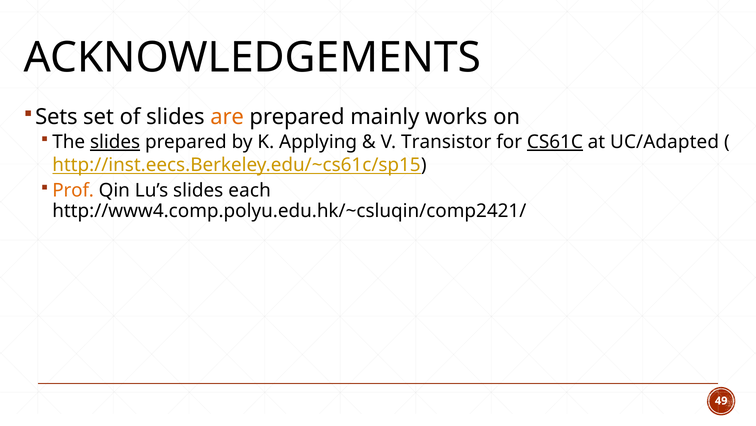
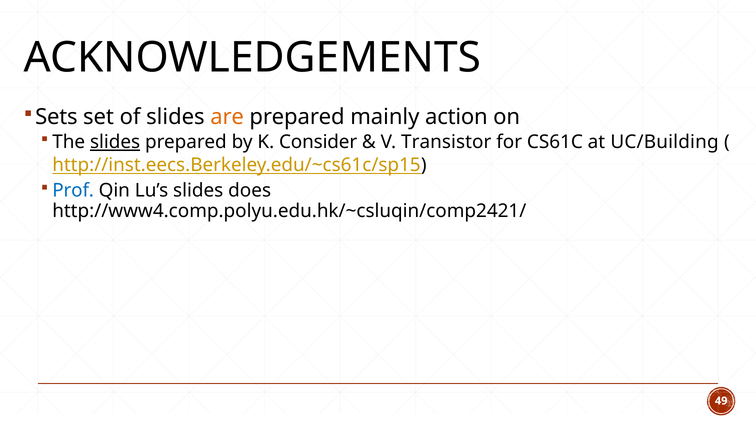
works: works -> action (456, 117)
Applying: Applying -> Consider (318, 142)
CS61C underline: present -> none (555, 142)
UC/Adapted: UC/Adapted -> UC/Building (665, 142)
Prof colour: orange -> blue (73, 190)
each: each -> does (250, 190)
